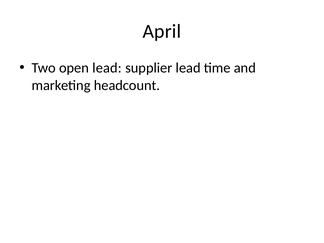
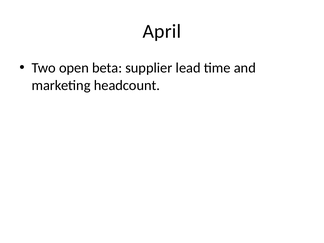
open lead: lead -> beta (107, 68)
